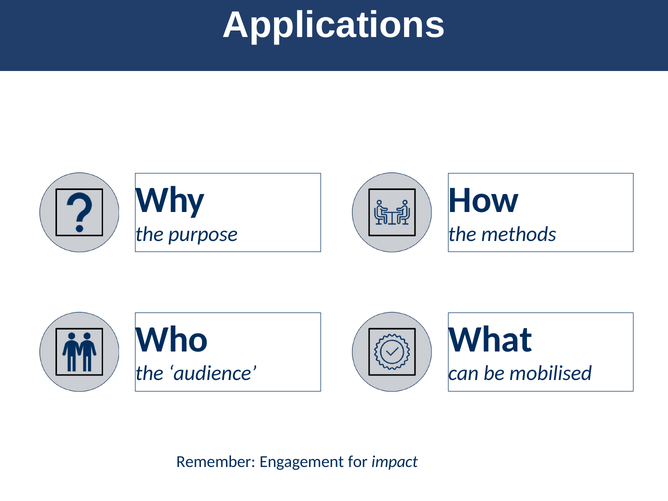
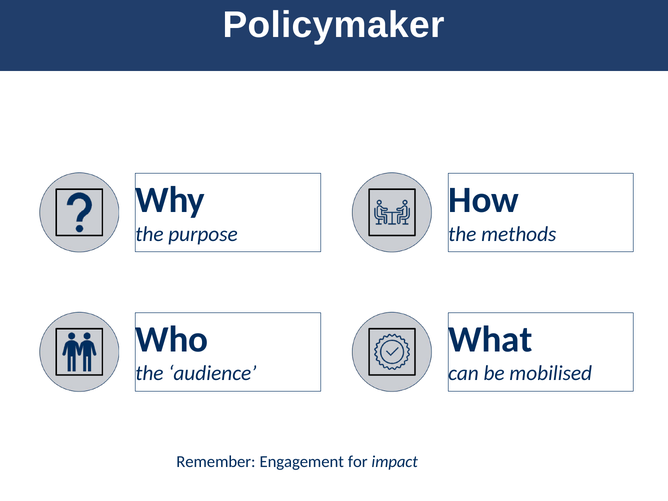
Applications: Applications -> Policymaker (334, 25)
